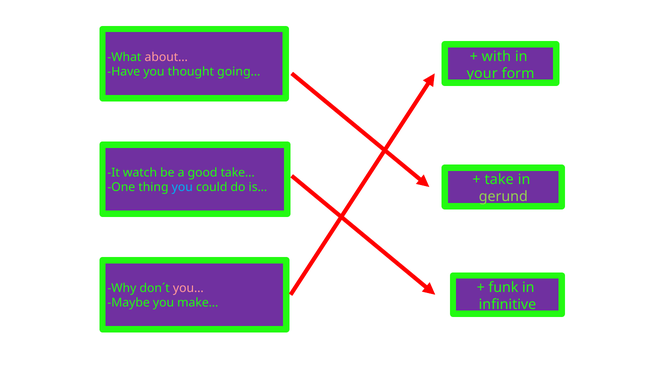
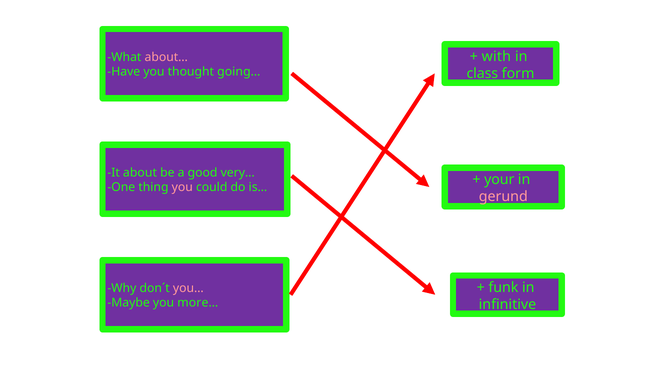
your: your -> class (482, 73)
watch: watch -> about (140, 173)
take…: take… -> very… (238, 173)
take: take -> your (499, 180)
you colour: light blue -> pink (182, 187)
gerund colour: light green -> pink (503, 197)
make…: make… -> more… (198, 303)
